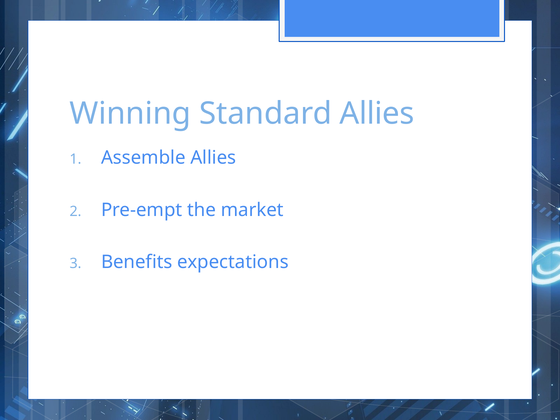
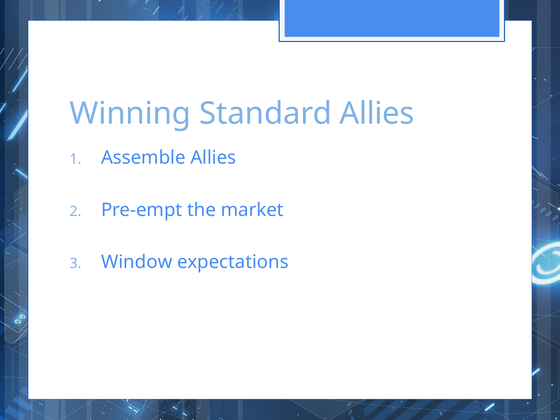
Benefits: Benefits -> Window (137, 262)
